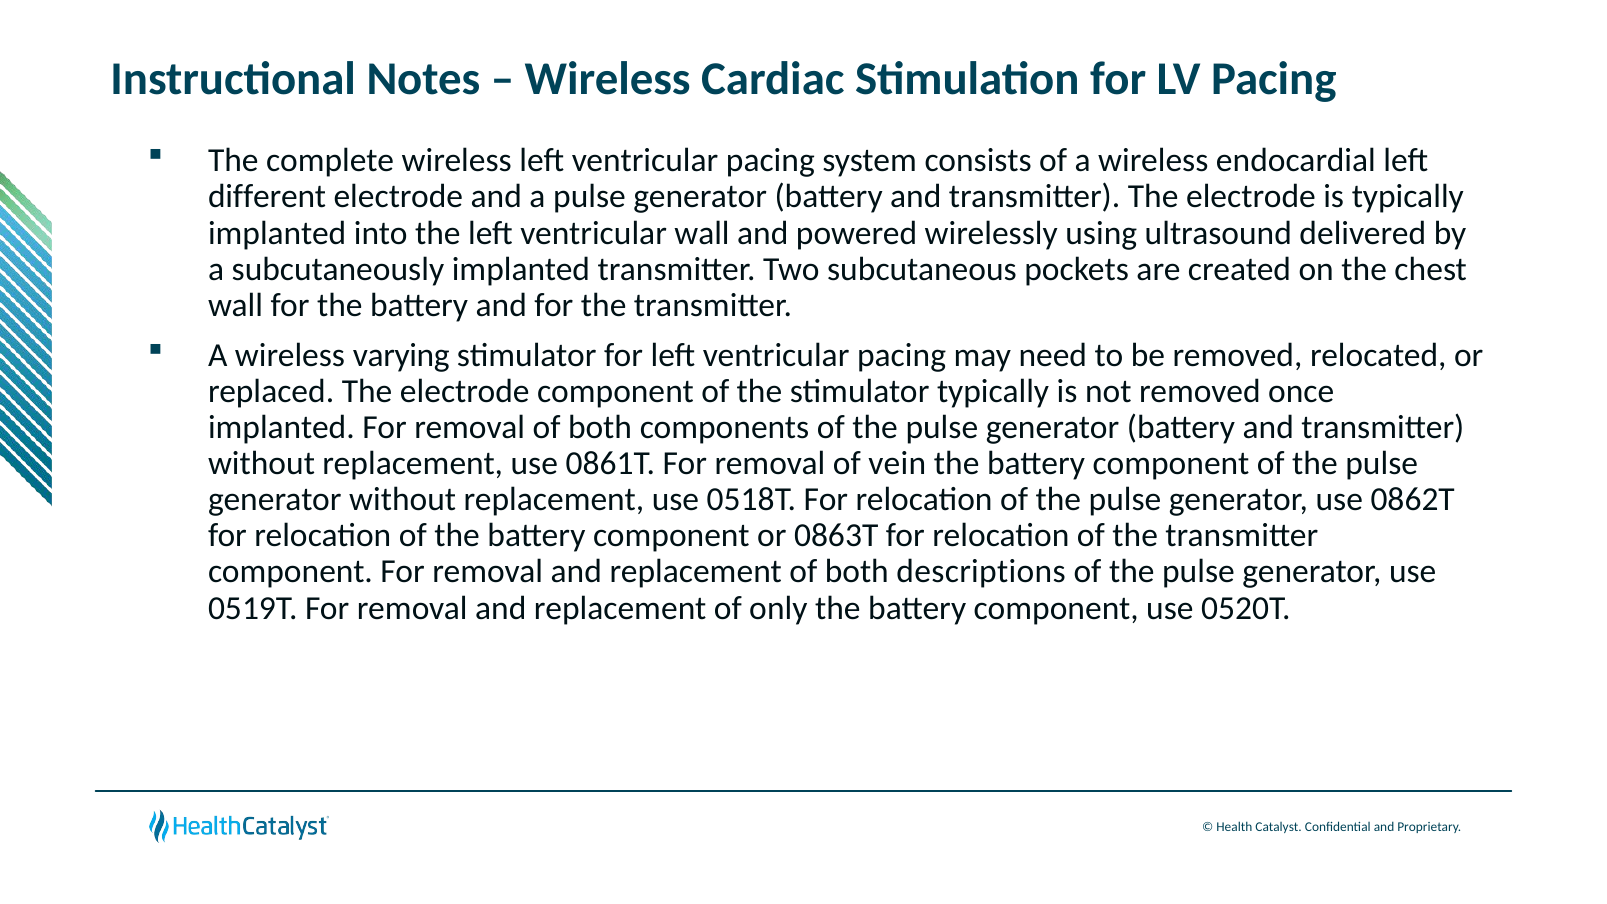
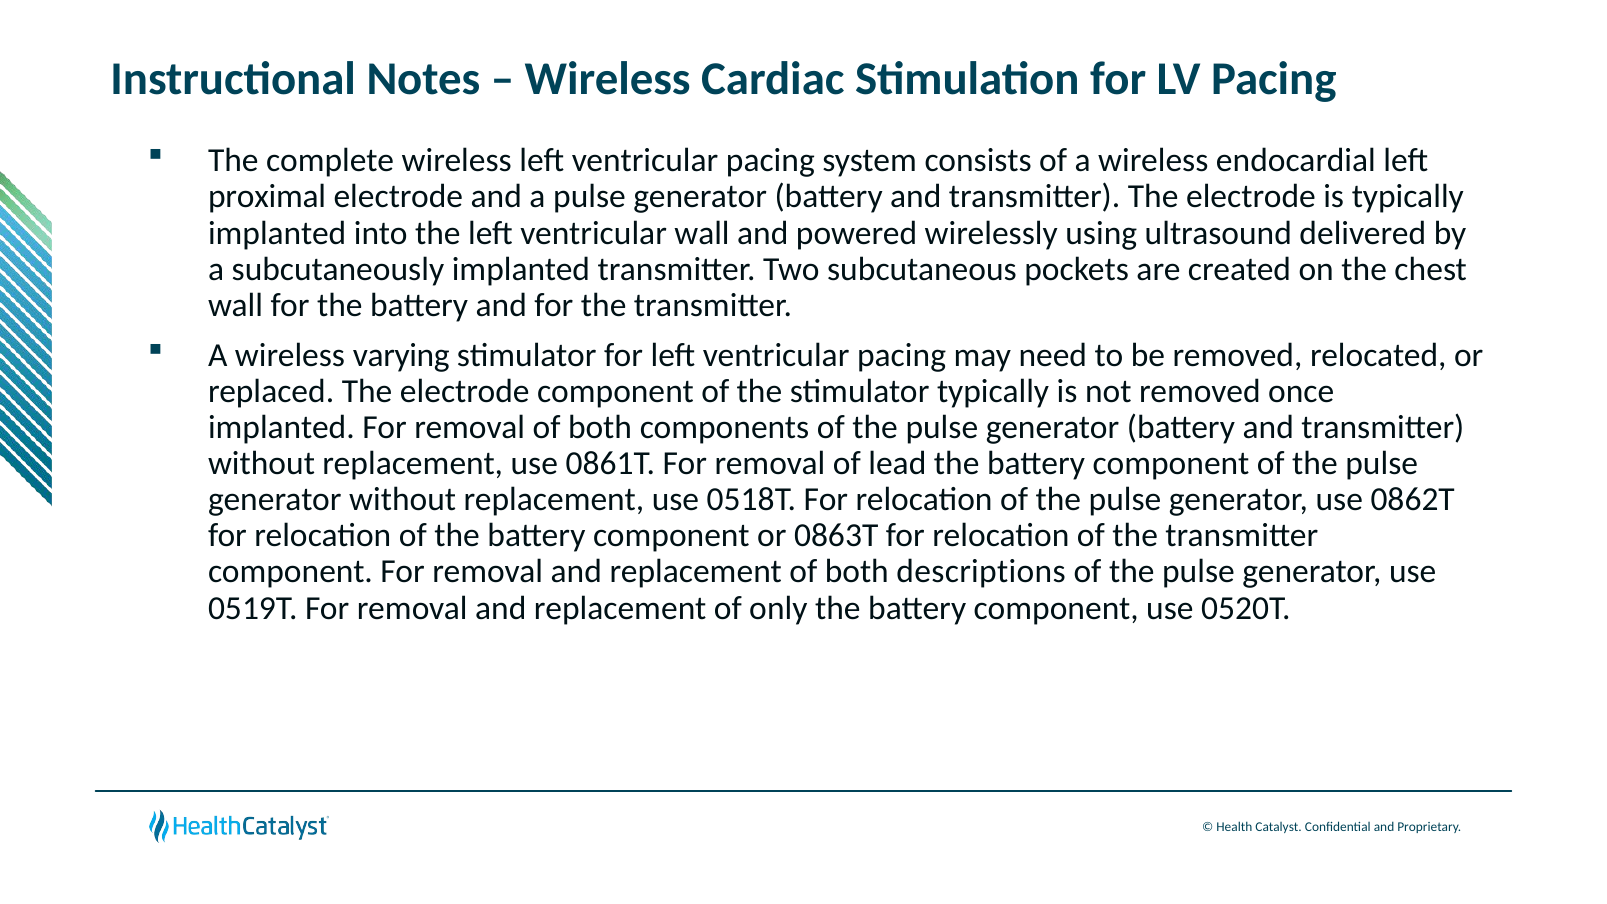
different: different -> proximal (267, 197)
vein: vein -> lead (897, 463)
